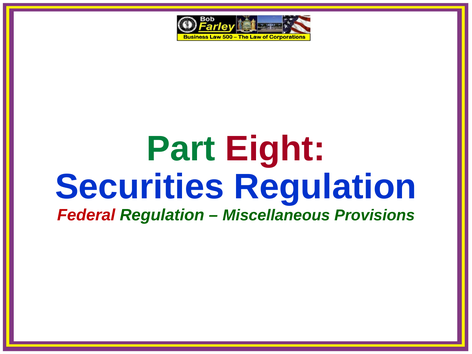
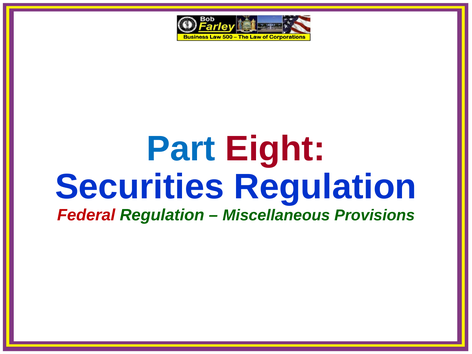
Part colour: green -> blue (181, 149)
